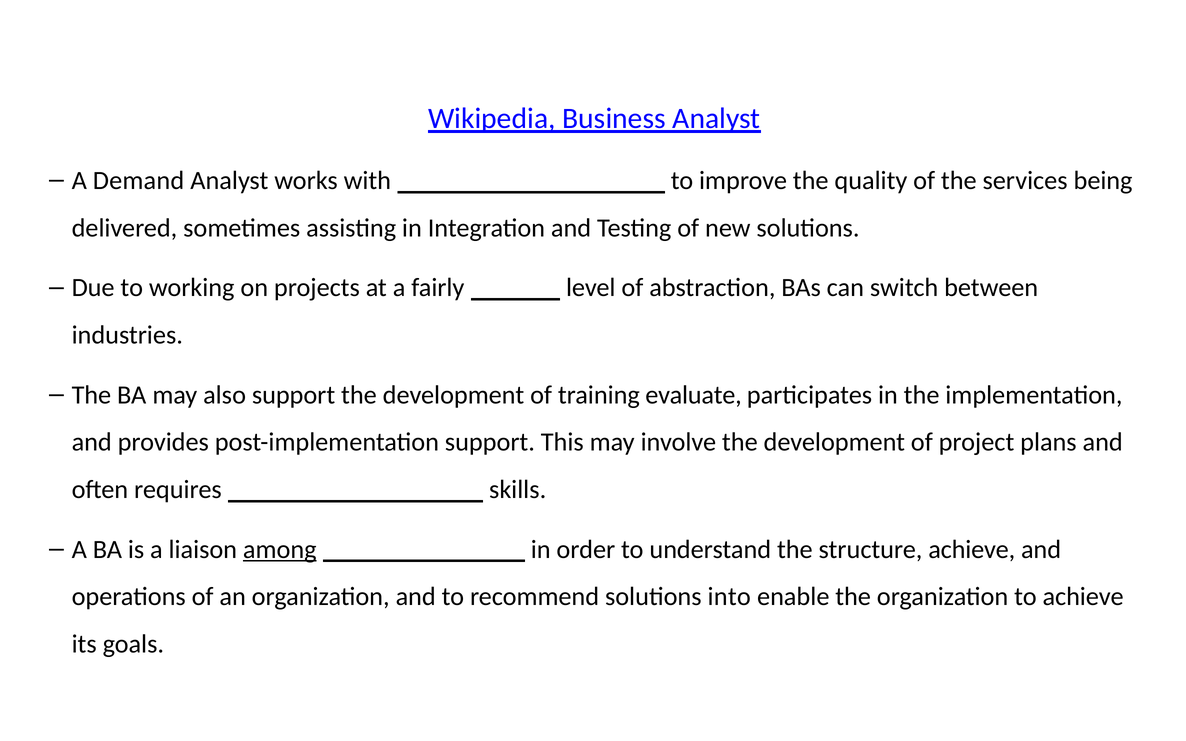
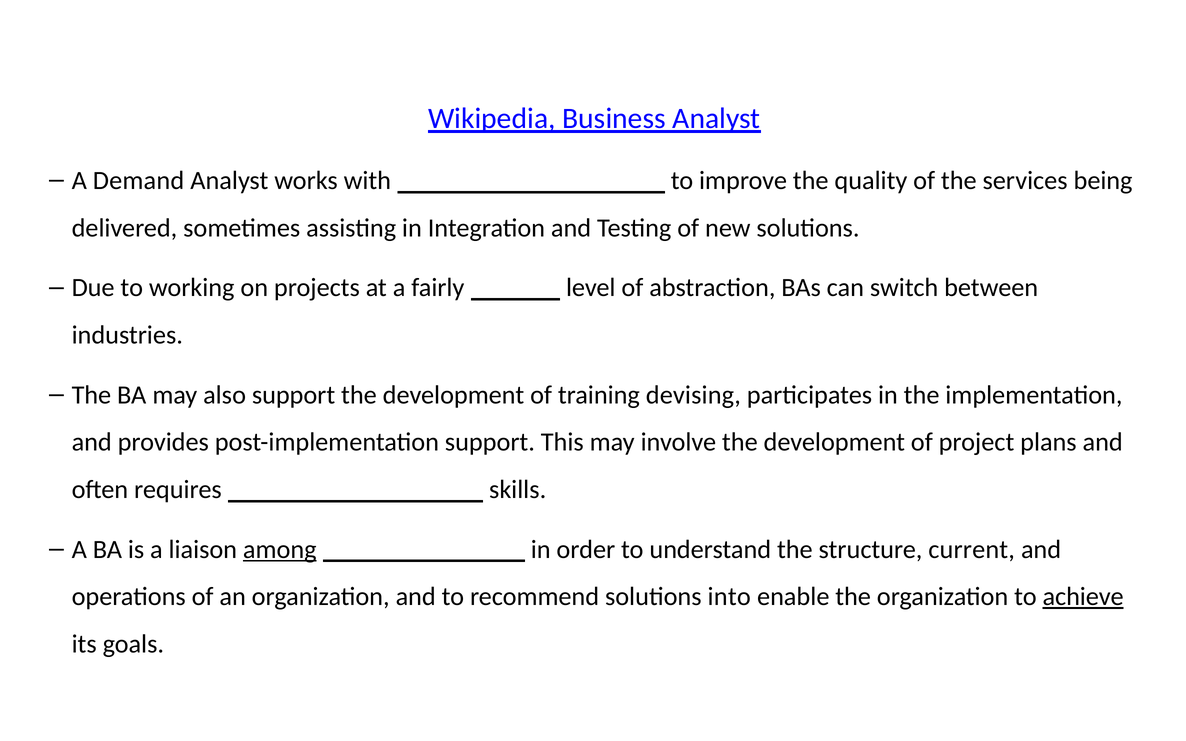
evaluate: evaluate -> devising (693, 395)
structure achieve: achieve -> current (972, 550)
achieve underline: none -> present (1083, 597)
